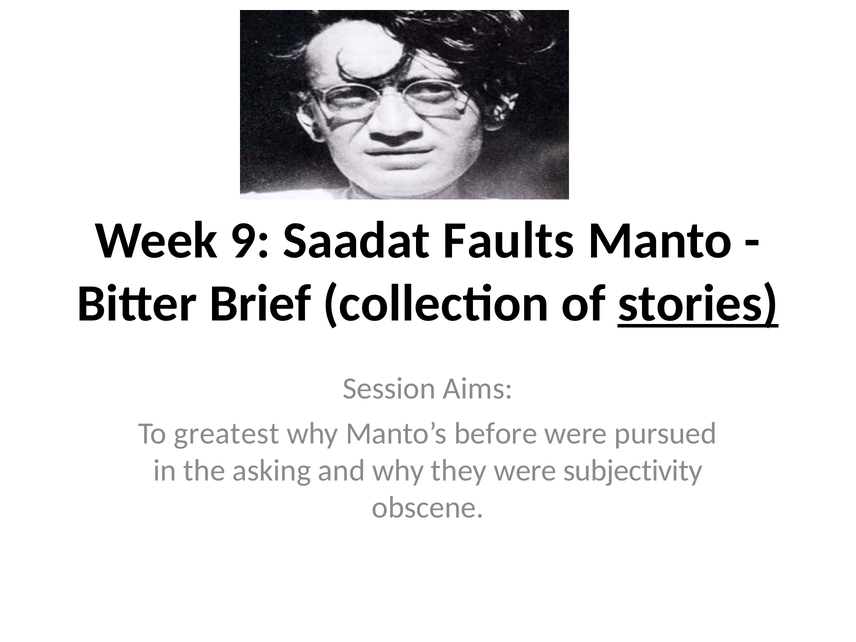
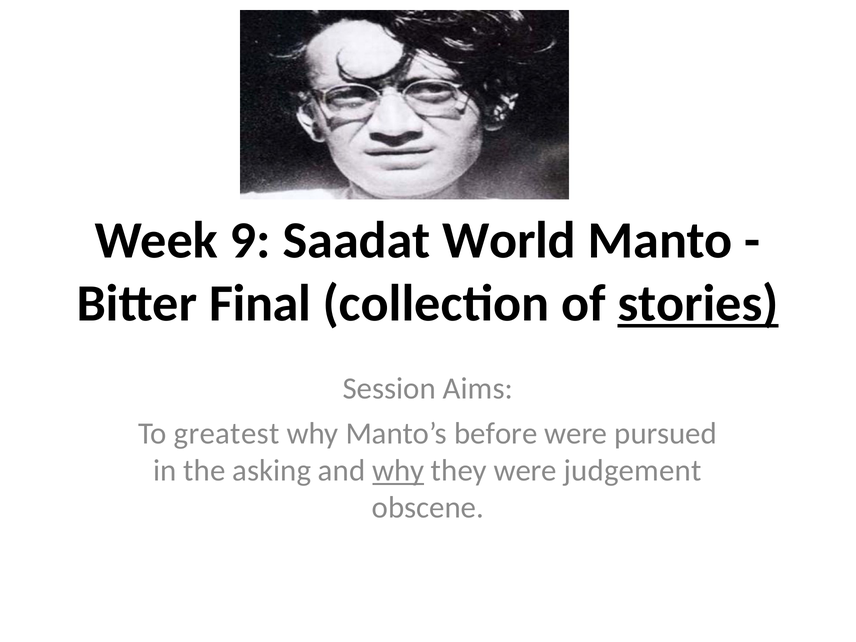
Faults: Faults -> World (509, 241)
Brief: Brief -> Final (260, 303)
why underline: none -> present (398, 471)
subjectivity: subjectivity -> judgement (633, 471)
